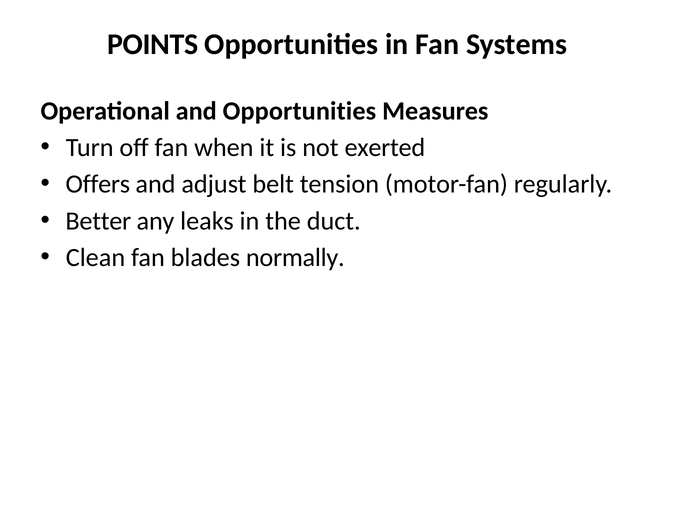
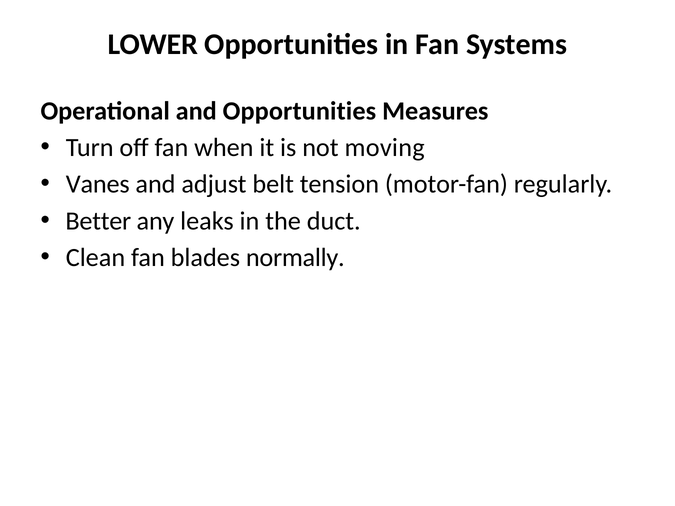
POINTS: POINTS -> LOWER (153, 44)
exerted: exerted -> moving (385, 148)
Offers: Offers -> Vanes (98, 184)
